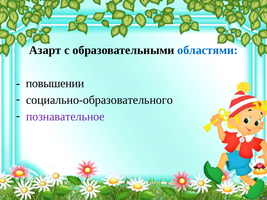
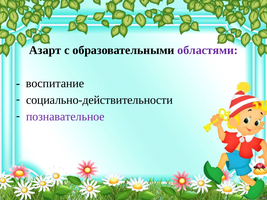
областями colour: blue -> purple (208, 50)
повышении: повышении -> воспитание (55, 83)
социально-образовательного: социально-образовательного -> социально-действительности (99, 100)
